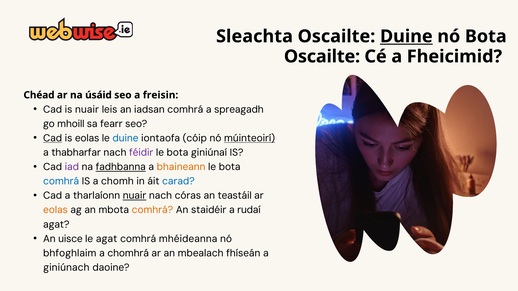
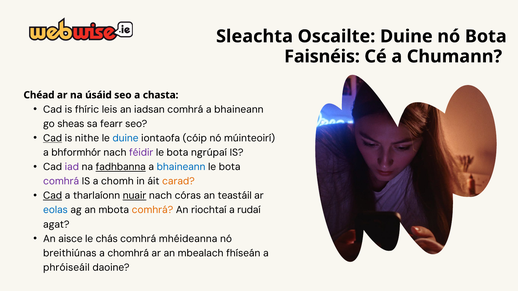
Duine underline: present -> none (406, 36)
Oscailte: Oscailte -> Faisnéis (322, 57)
Fheicimid: Fheicimid -> Chumann (454, 57)
freisin: freisin -> chasta (161, 95)
is nuair: nuair -> fhíric (87, 110)
comhrá a spreagadh: spreagadh -> bhaineann (239, 110)
mhoill: mhoill -> sheas (71, 124)
is eolas: eolas -> nithe (87, 138)
múinteoirí underline: present -> none (250, 138)
thabharfar: thabharfar -> bhformhór (76, 153)
giniúnaí: giniúnaí -> ngrúpaí (209, 153)
bhaineann colour: orange -> blue (181, 167)
comhrá colour: blue -> purple (61, 182)
carad colour: blue -> orange (178, 182)
Cad underline: none -> present (53, 196)
eolas colour: orange -> blue (55, 210)
staidéir: staidéir -> riochtaí (209, 210)
uisce: uisce -> aisce (70, 239)
le agat: agat -> chás (107, 239)
bhfoghlaim: bhfoghlaim -> breithiúnas (70, 253)
giniúnach: giniúnach -> phróiseáil (66, 268)
